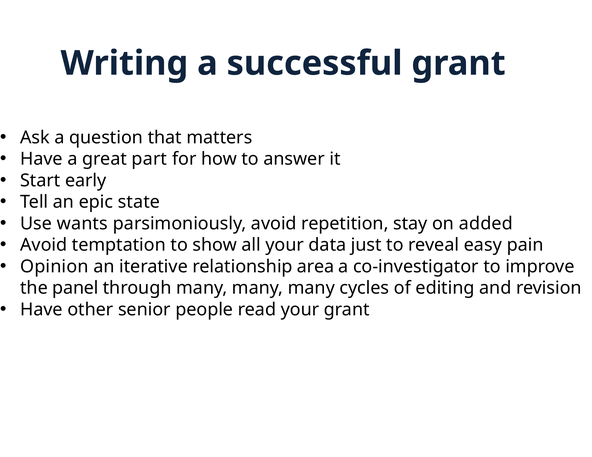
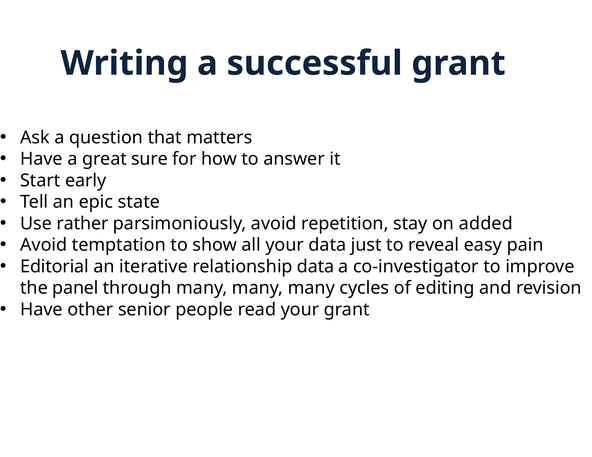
part: part -> sure (150, 159)
wants: wants -> rather (83, 224)
Opinion: Opinion -> Editorial (55, 267)
relationship area: area -> data (316, 267)
